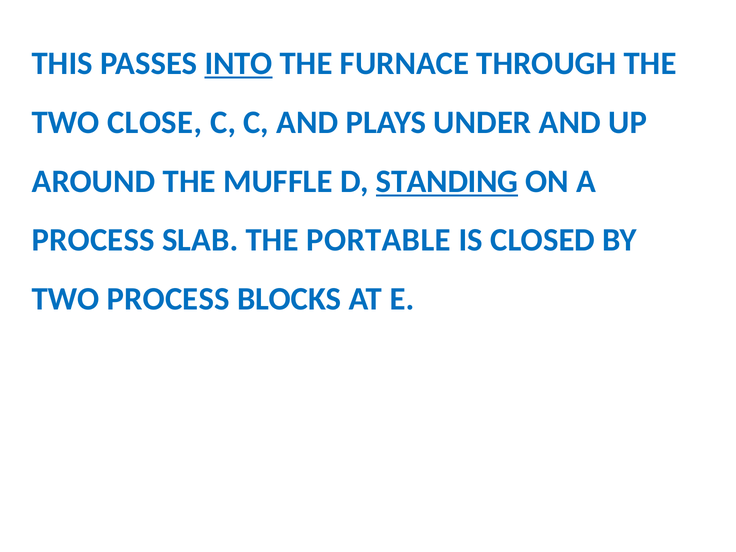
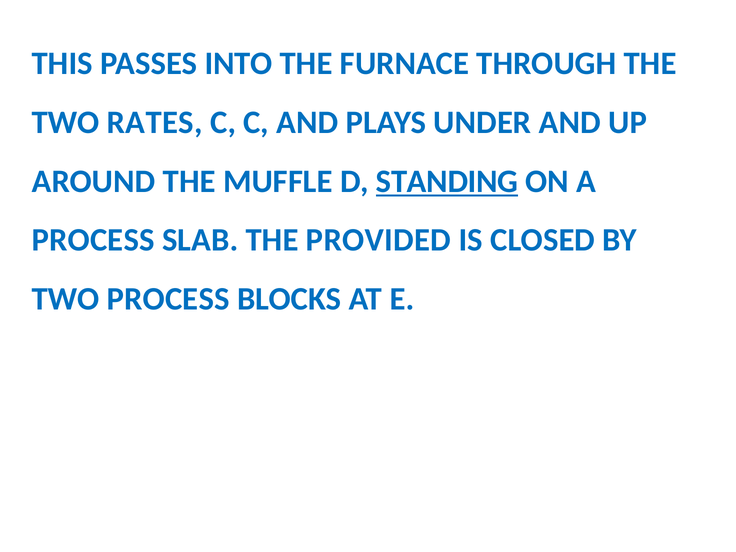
INTO underline: present -> none (239, 64)
CLOSE: CLOSE -> RATES (155, 122)
PORTABLE: PORTABLE -> PROVIDED (378, 240)
